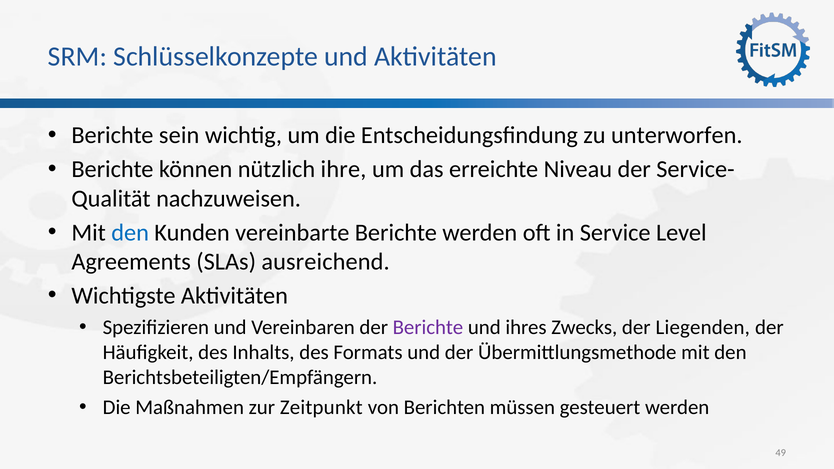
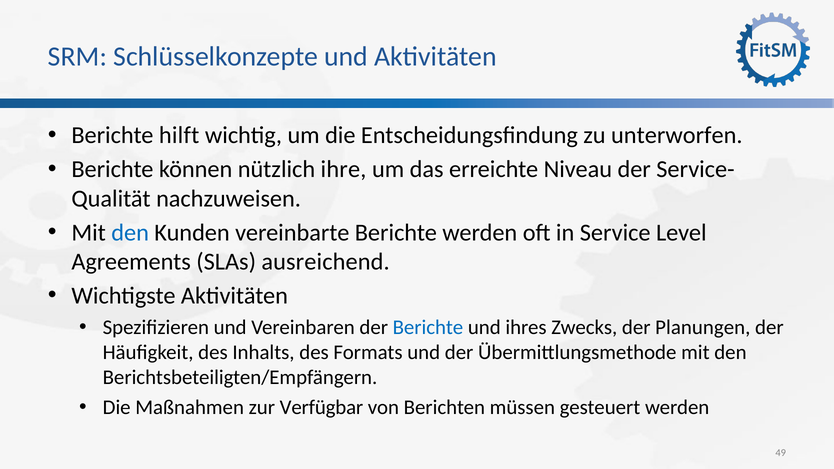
sein: sein -> hilft (179, 135)
Berichte colour: purple -> blue (428, 327)
Liegenden: Liegenden -> Planungen (703, 327)
Zeitpunkt: Zeitpunkt -> Verfügbar (321, 407)
